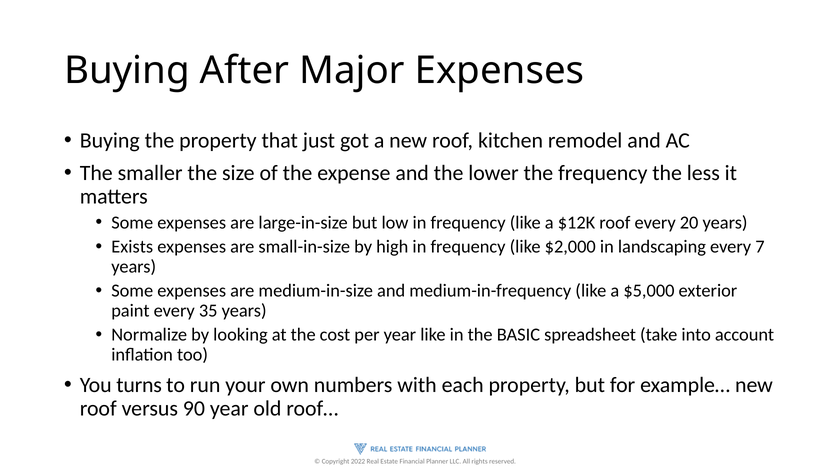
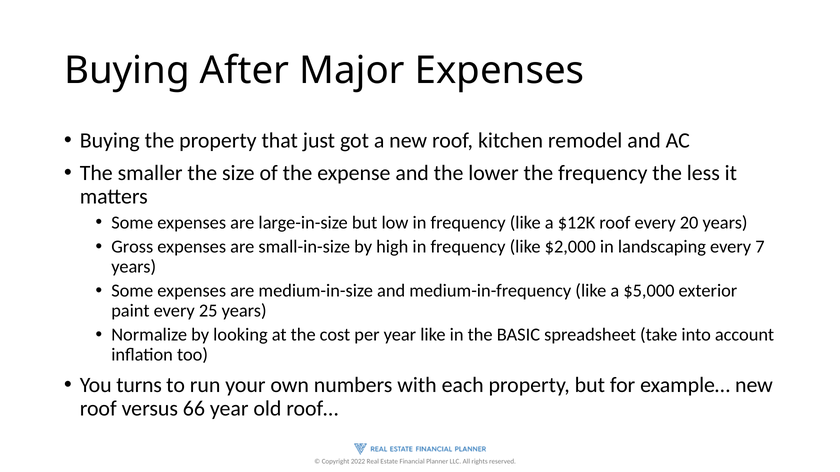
Exists: Exists -> Gross (132, 247)
35: 35 -> 25 (208, 311)
90: 90 -> 66 (194, 409)
